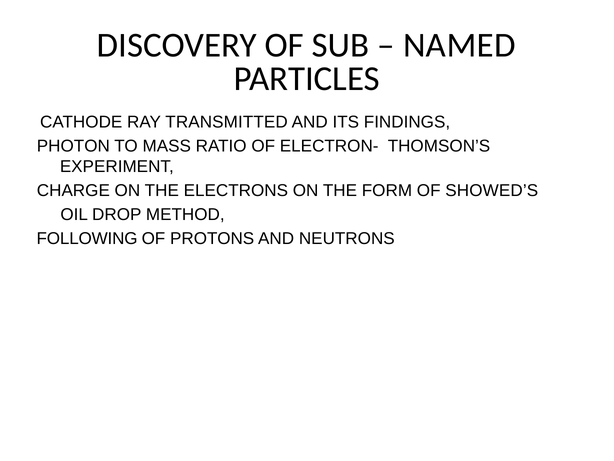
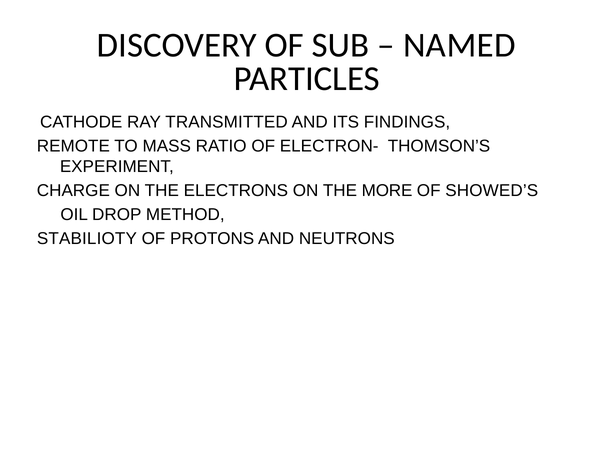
PHOTON: PHOTON -> REMOTE (73, 146)
FORM: FORM -> MORE (387, 190)
FOLLOWING: FOLLOWING -> STABILIOTY (87, 238)
